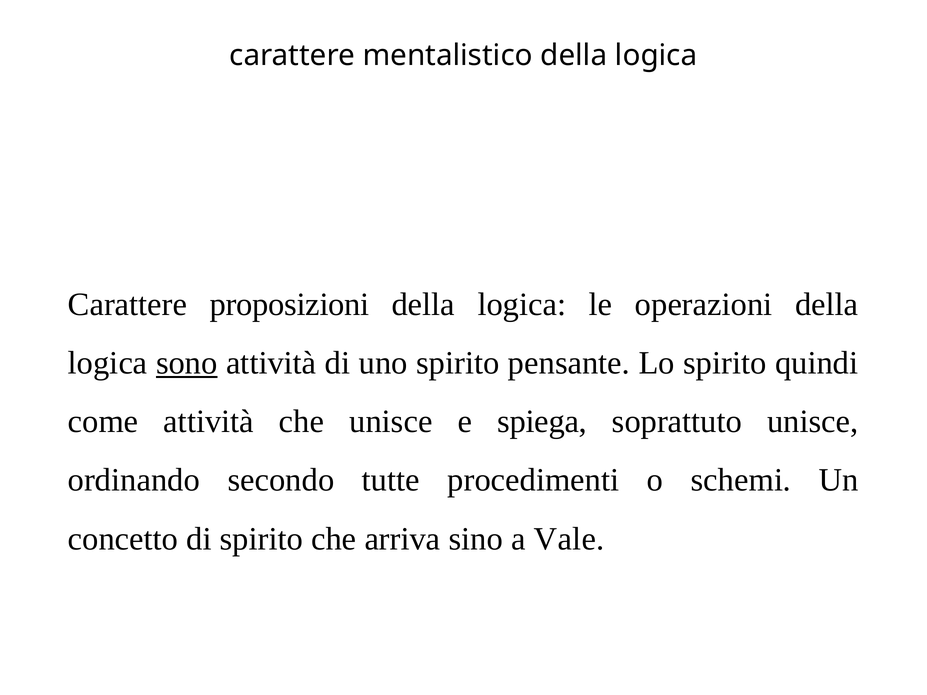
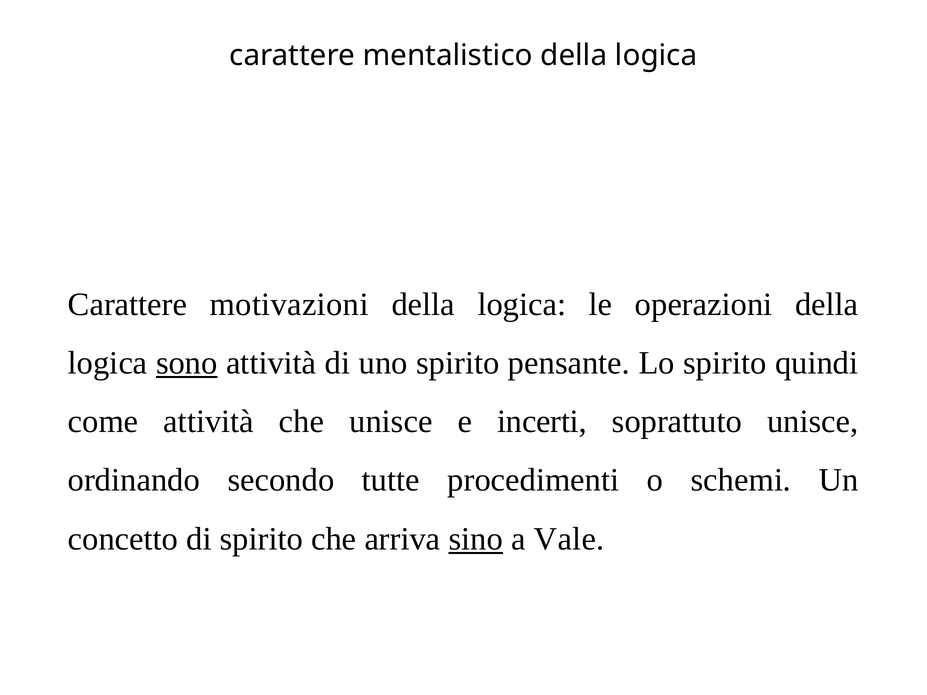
proposizioni: proposizioni -> motivazioni (289, 304)
spiega: spiega -> incerti (542, 422)
sino underline: none -> present (476, 539)
